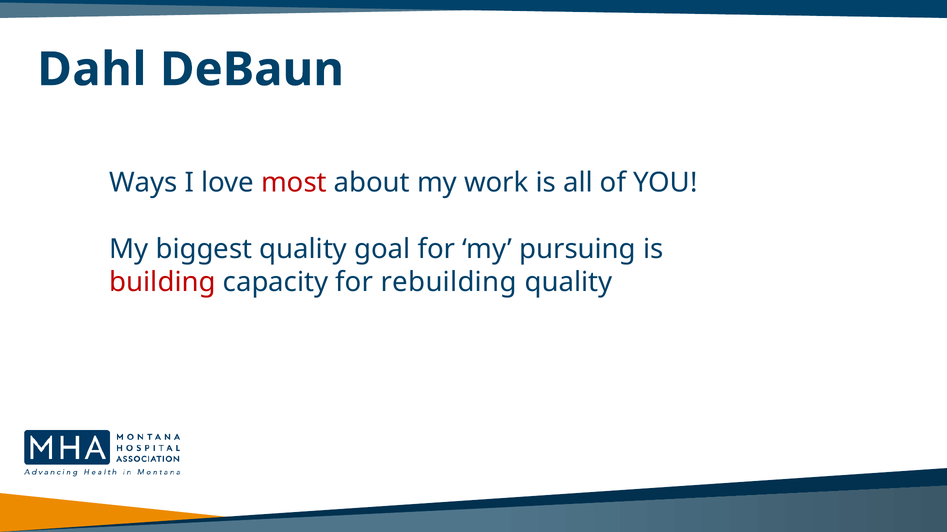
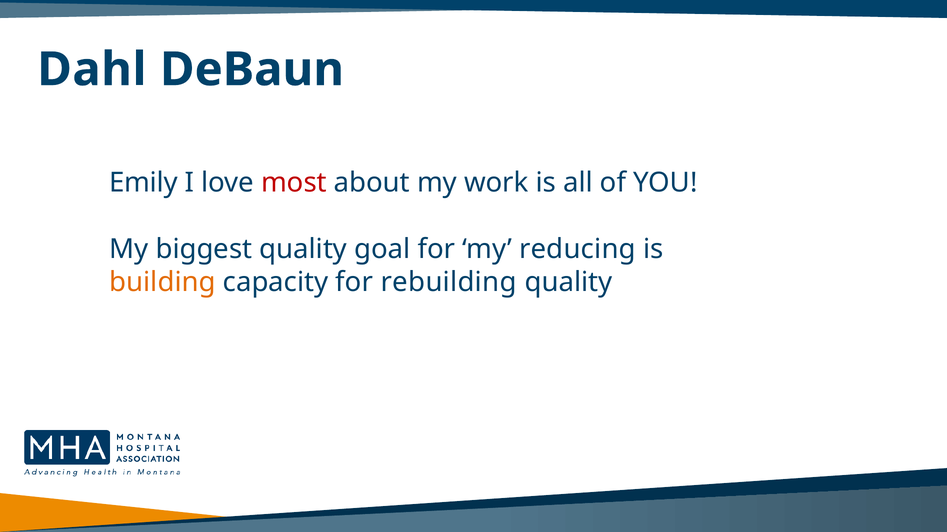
Ways: Ways -> Emily (144, 183)
pursuing: pursuing -> reducing (577, 249)
building colour: red -> orange (163, 283)
